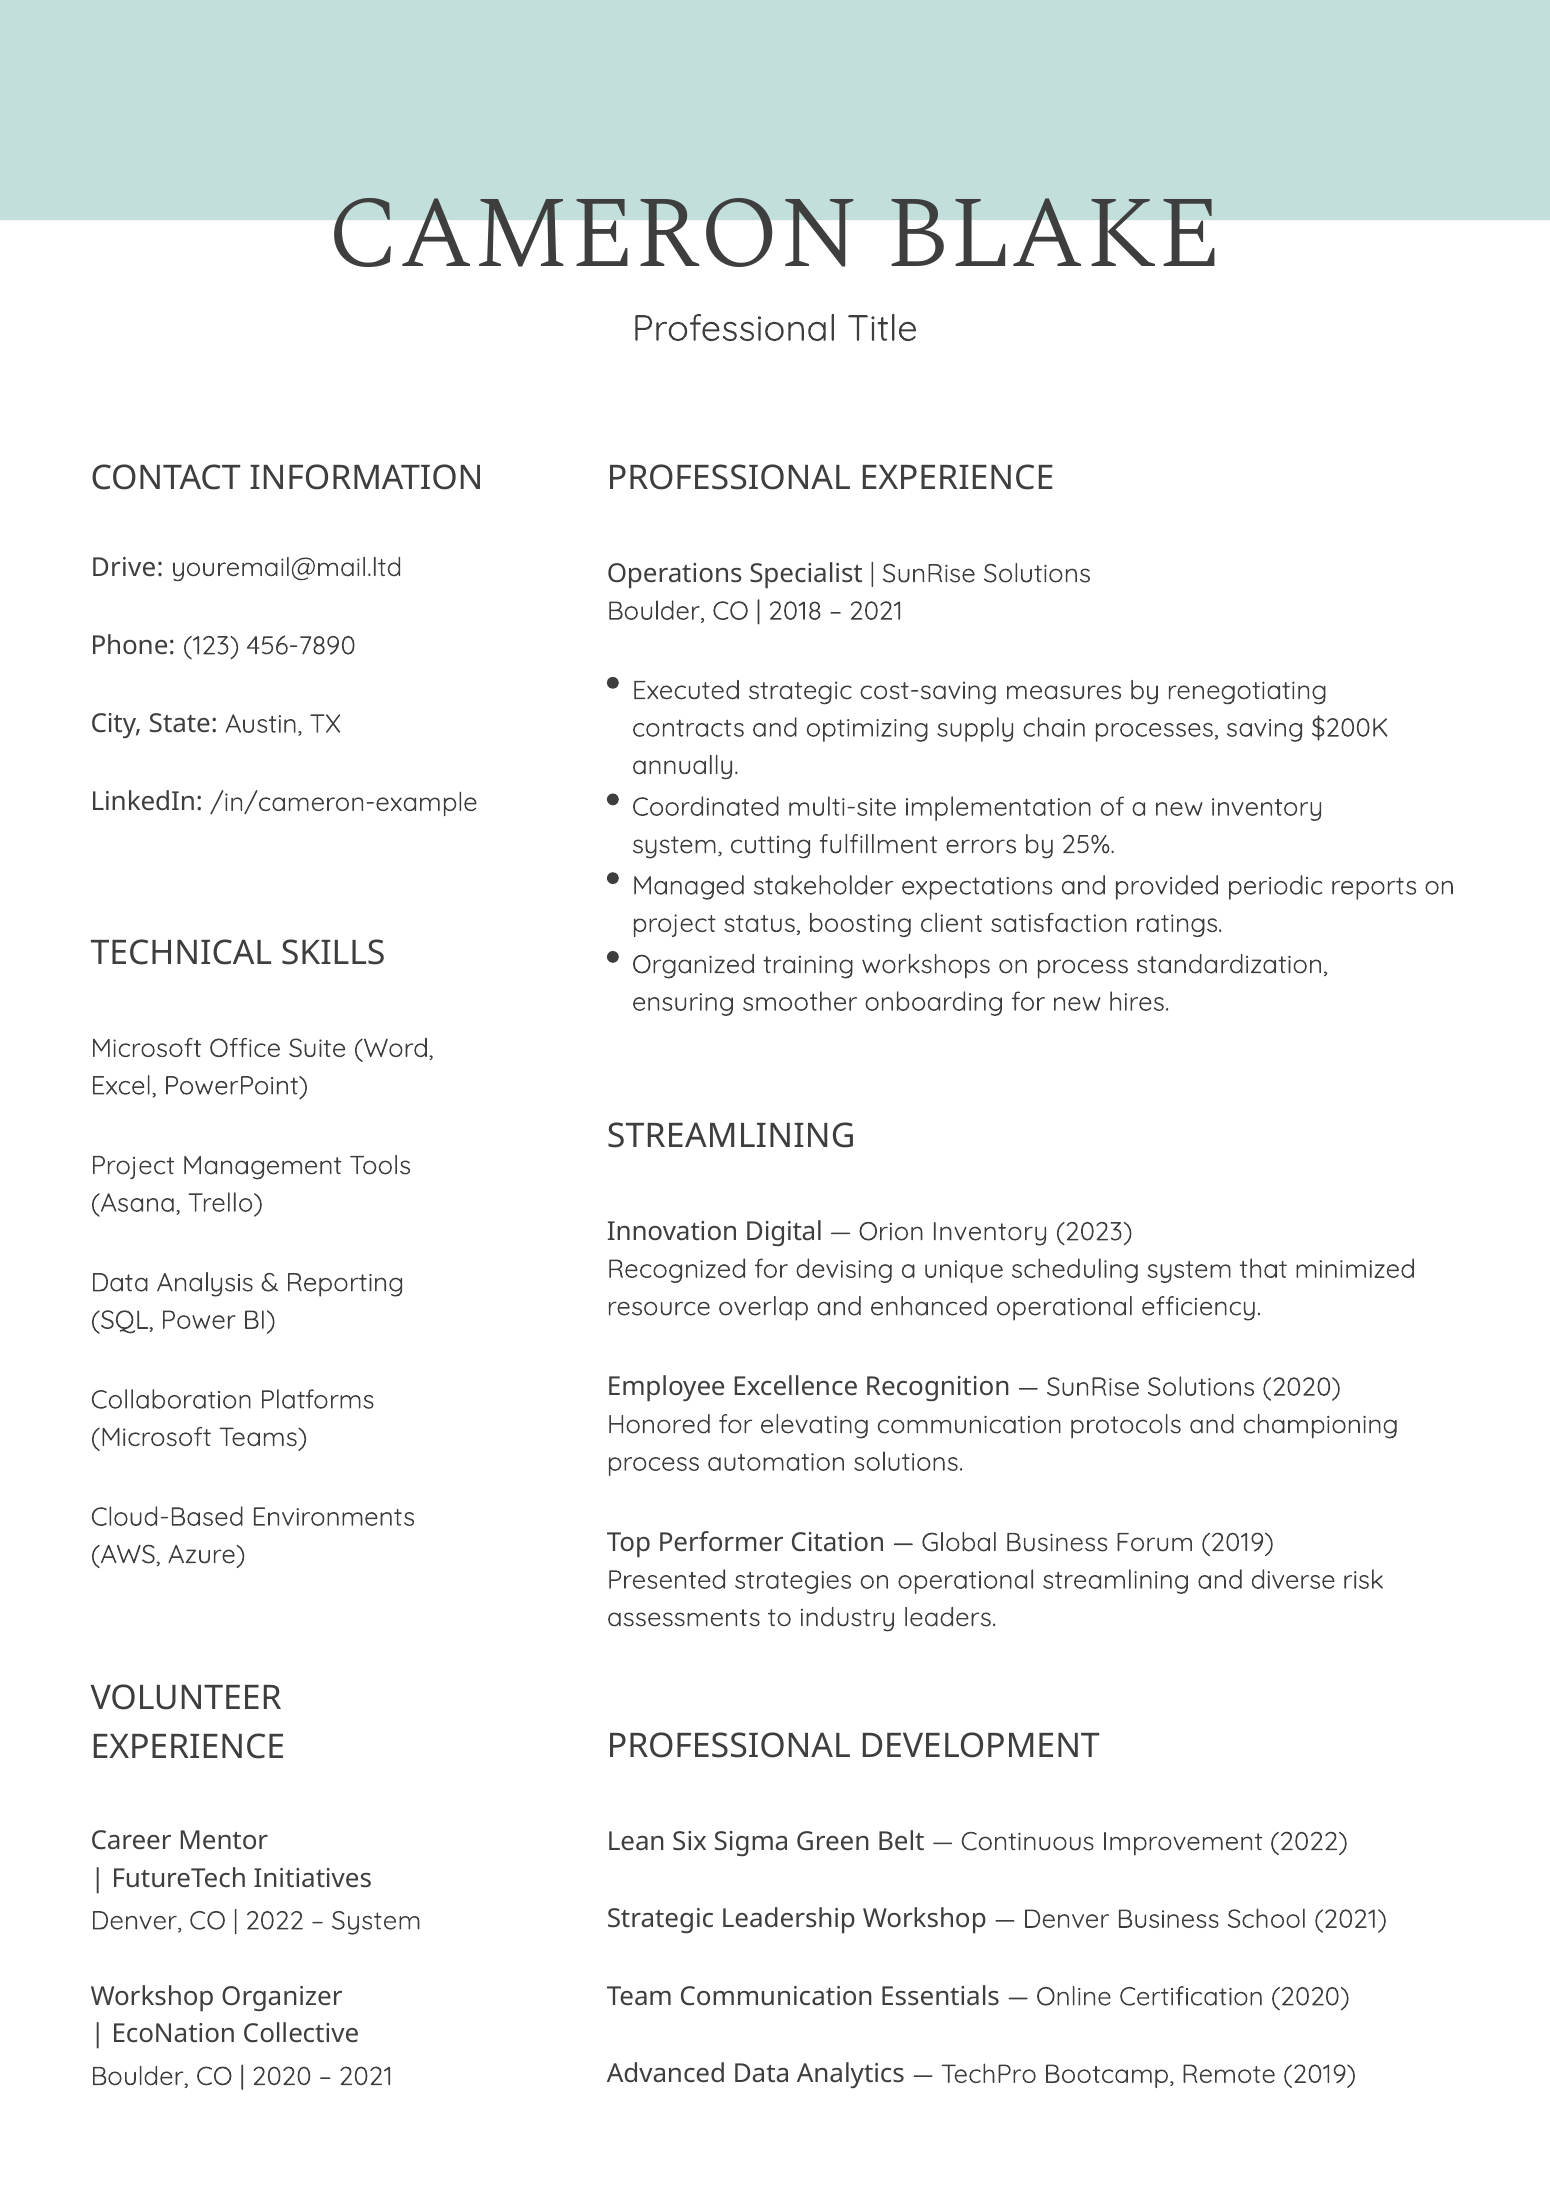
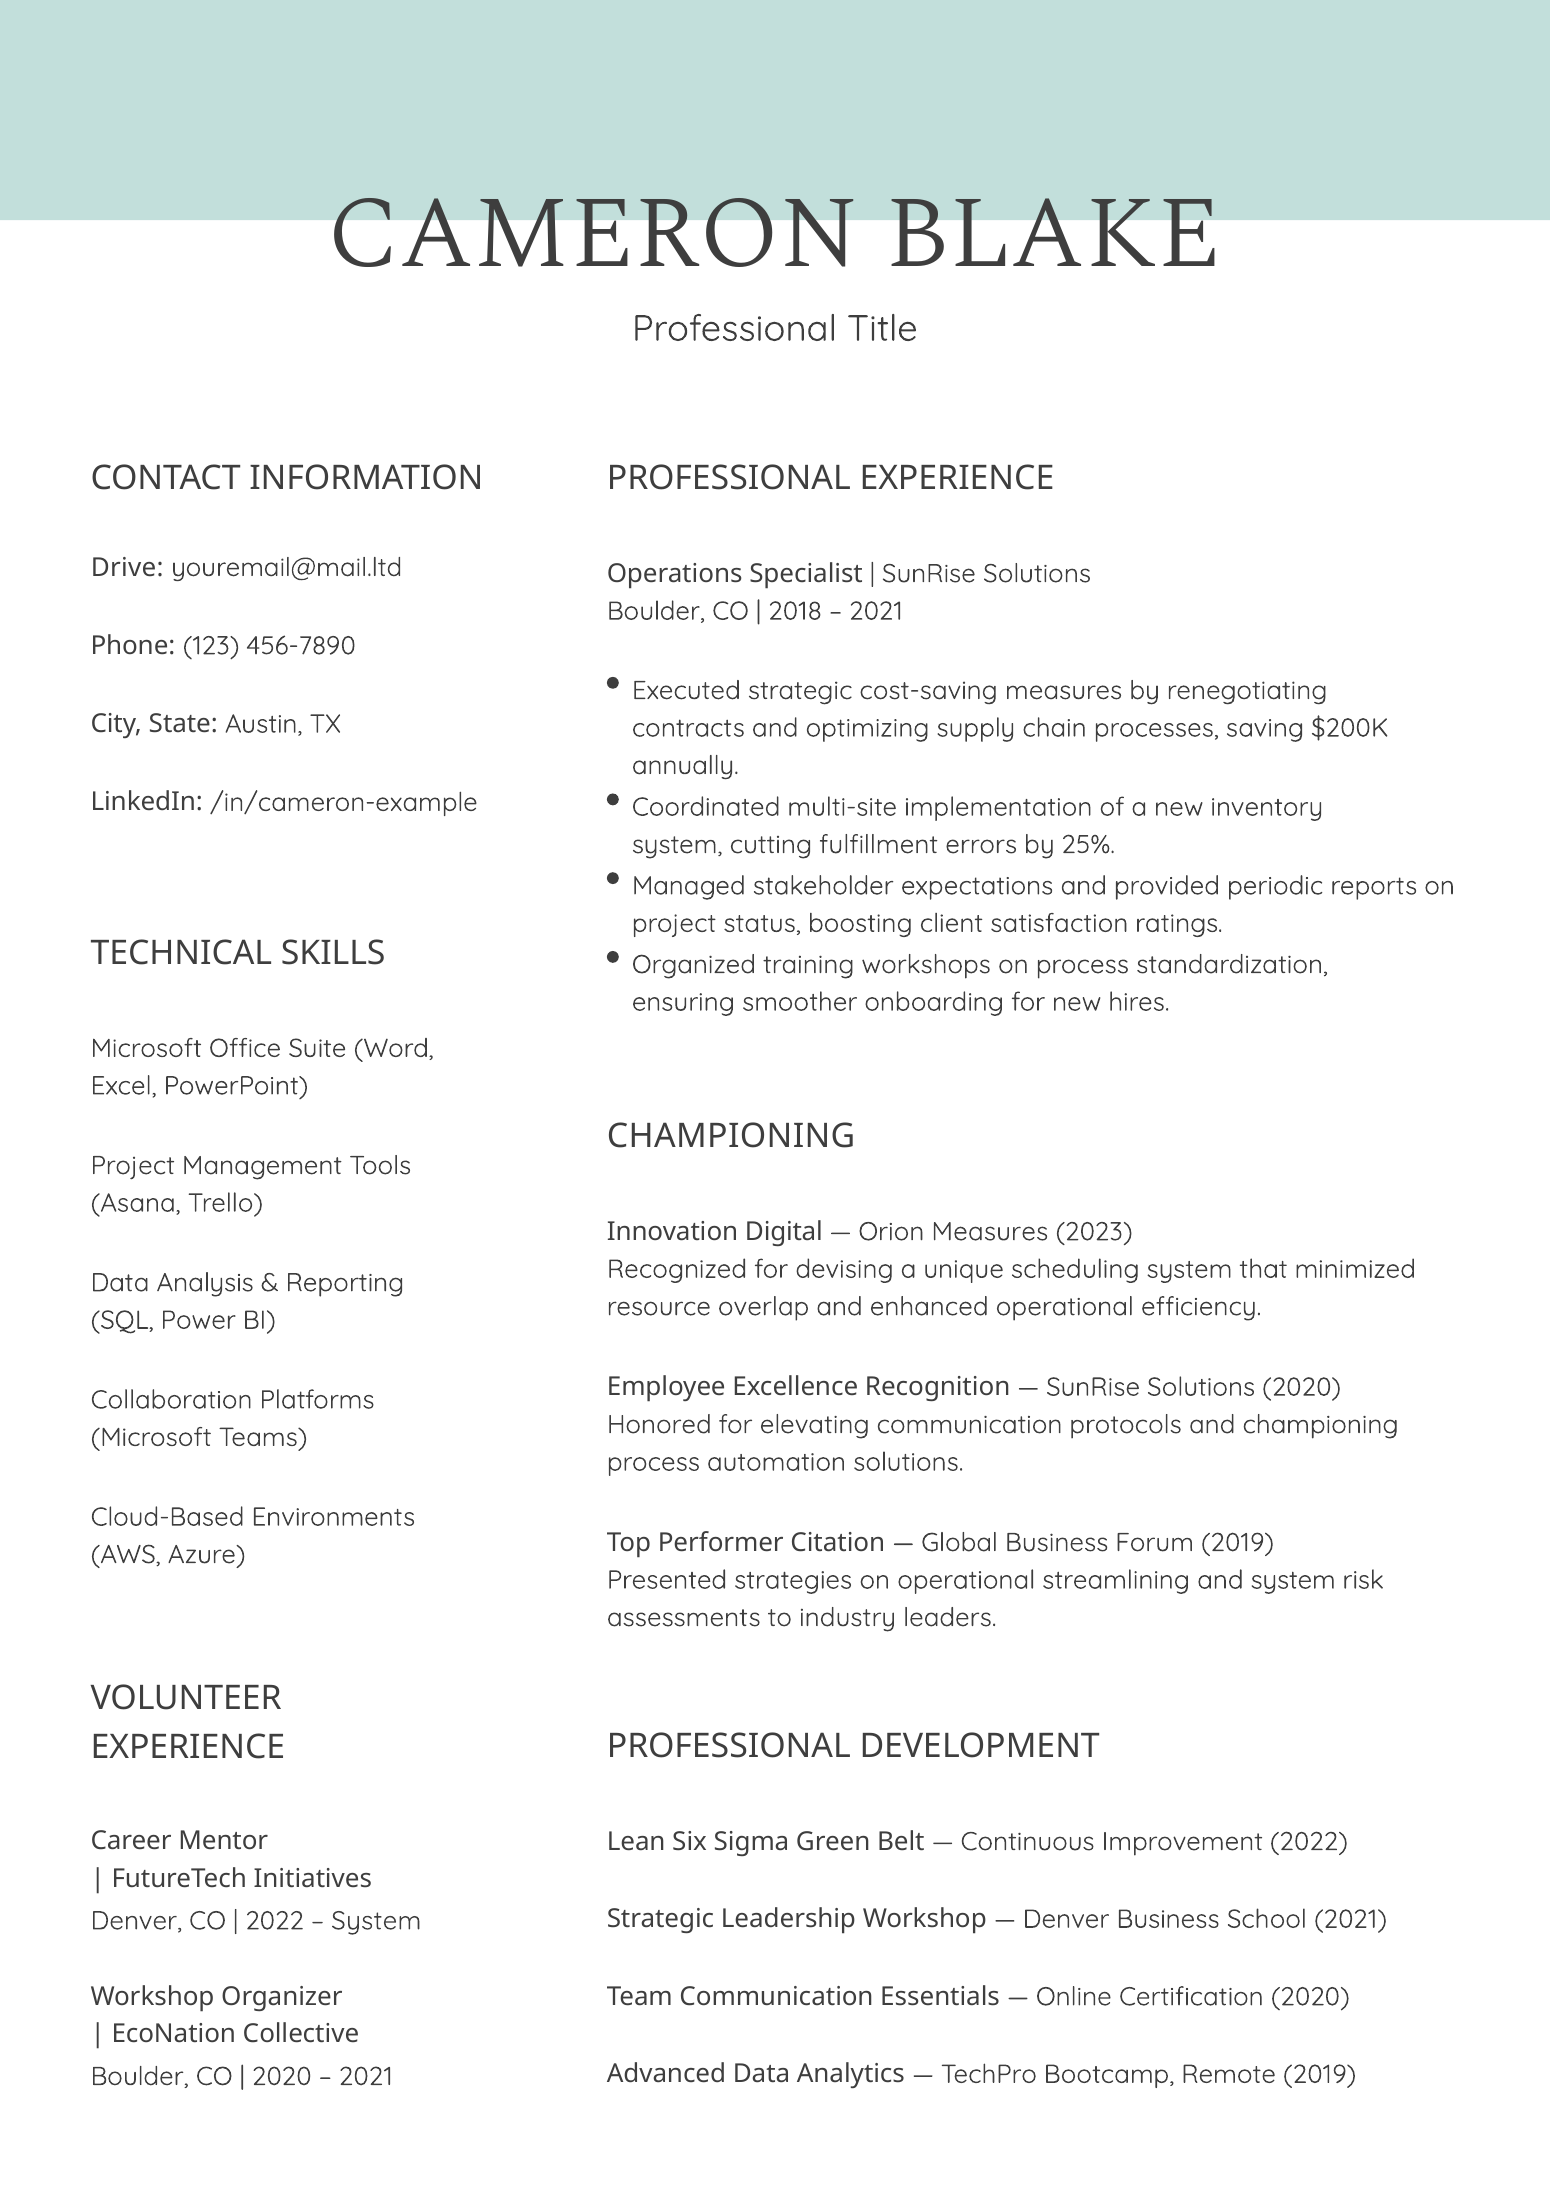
STREAMLINING: STREAMLINING -> CHAMPIONING (731, 1137)
Orion Inventory: Inventory -> Measures (990, 1232)
and diverse: diverse -> system (1293, 1580)
